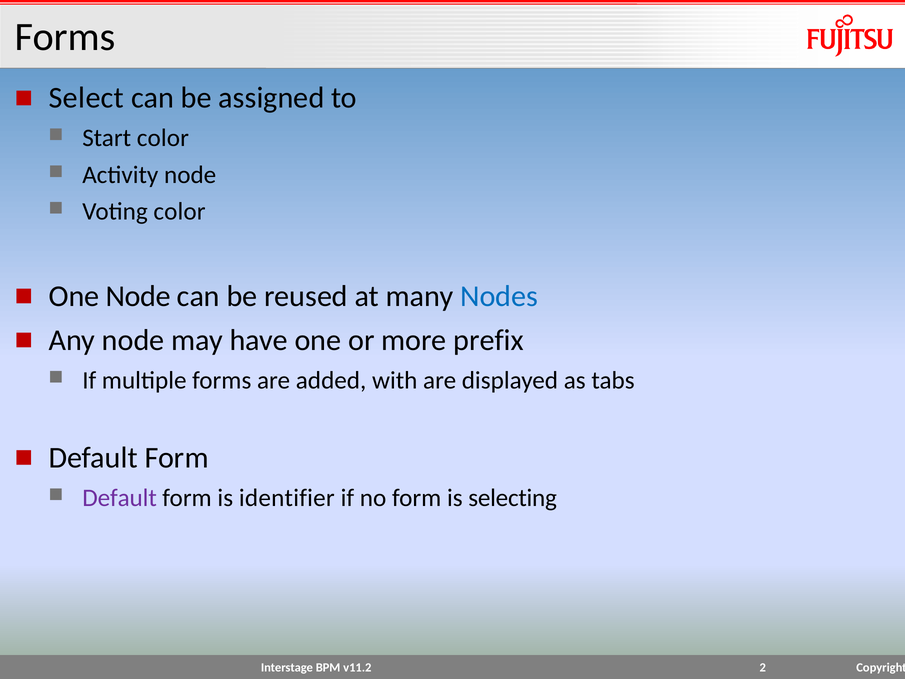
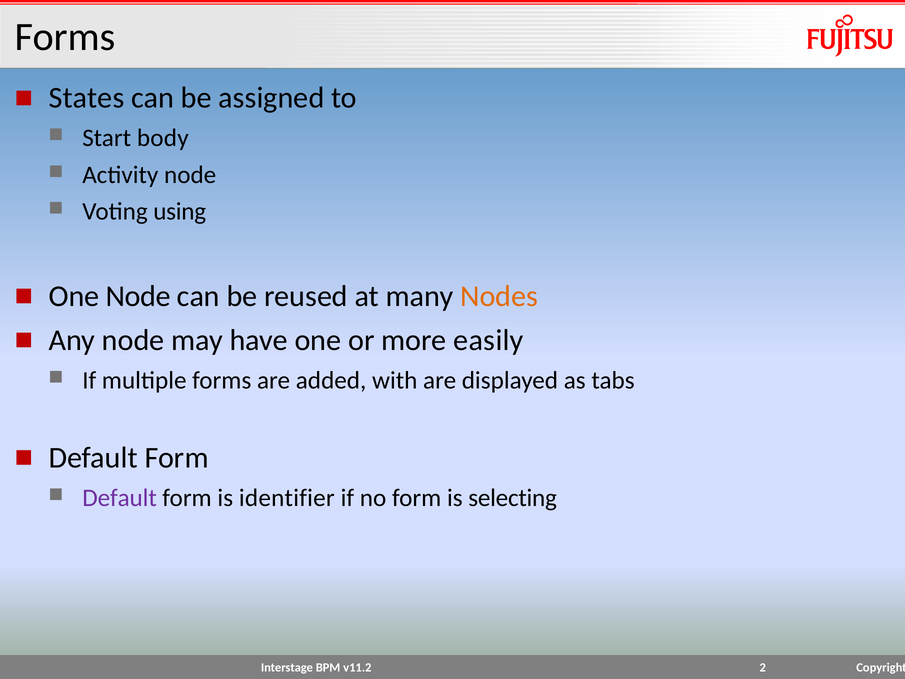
Select: Select -> States (86, 98)
Start color: color -> body (163, 138)
Voting color: color -> using (180, 211)
Nodes colour: blue -> orange (499, 296)
prefix: prefix -> easily (489, 340)
